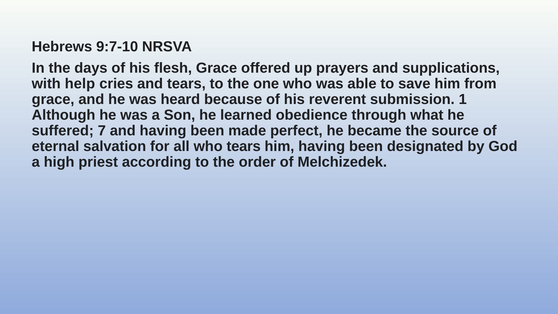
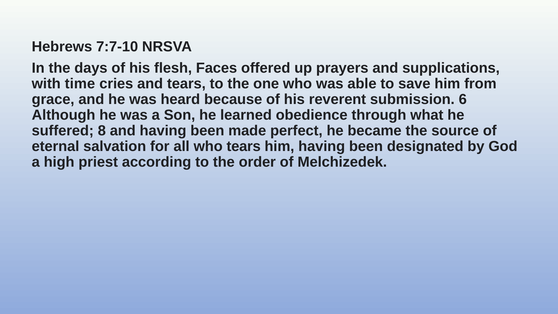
9:7-10: 9:7-10 -> 7:7-10 (117, 47)
flesh Grace: Grace -> Faces (217, 68)
help: help -> time (80, 84)
1: 1 -> 6 (463, 99)
7: 7 -> 8 (102, 131)
